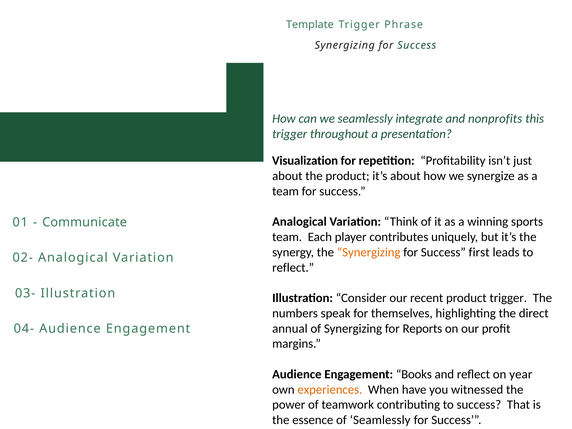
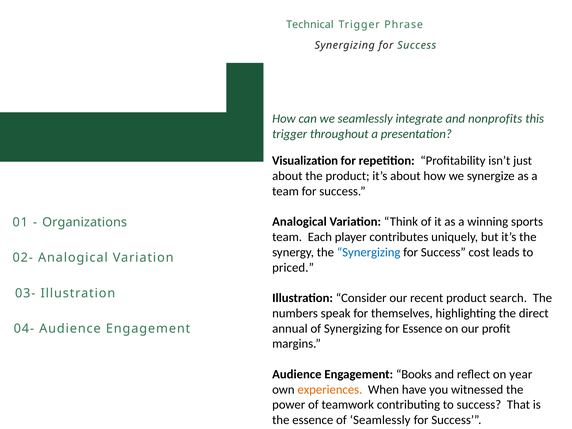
Template: Template -> Technical (310, 25)
Communicate: Communicate -> Organizations (85, 222)
Synergizing colour: orange -> blue (369, 252)
first: first -> cost (479, 252)
reflect: reflect -> priced (293, 267)
product trigger: trigger -> search (508, 298)
for Reports: Reports -> Essence (422, 328)
